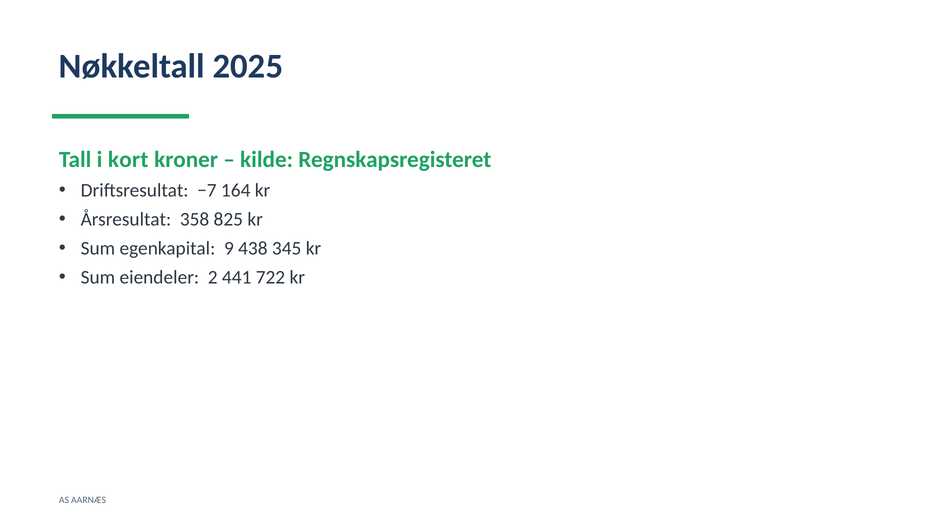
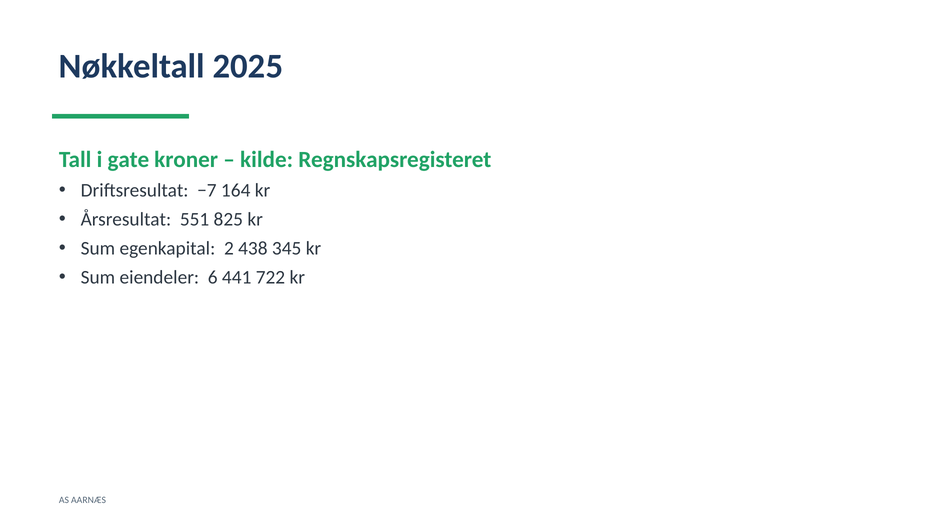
kort: kort -> gate (128, 160)
358: 358 -> 551 (195, 220)
9: 9 -> 2 (229, 249)
2: 2 -> 6 (213, 278)
